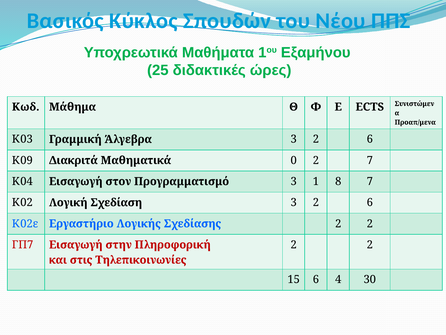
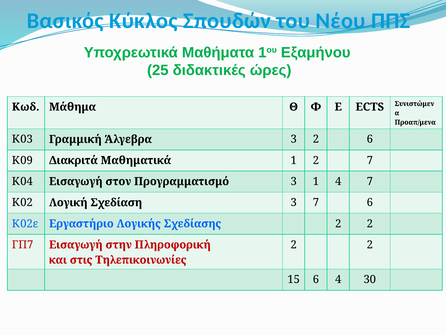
Μαθηματικά 0: 0 -> 1 (294, 160)
1 8: 8 -> 4 (338, 181)
Σχεδίαση 3 2: 2 -> 7 (316, 202)
